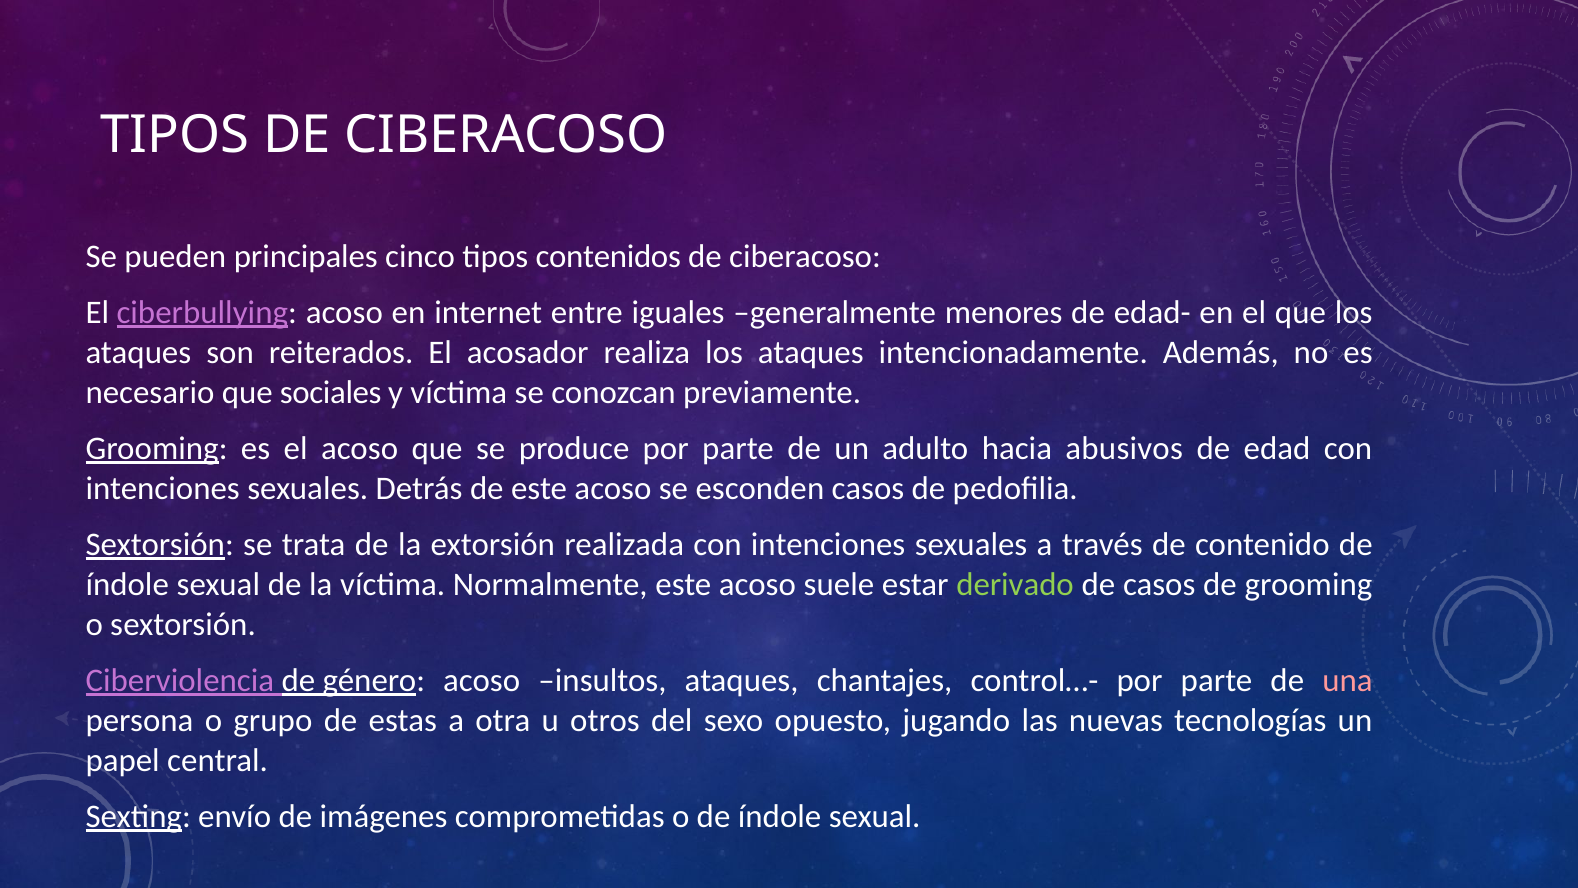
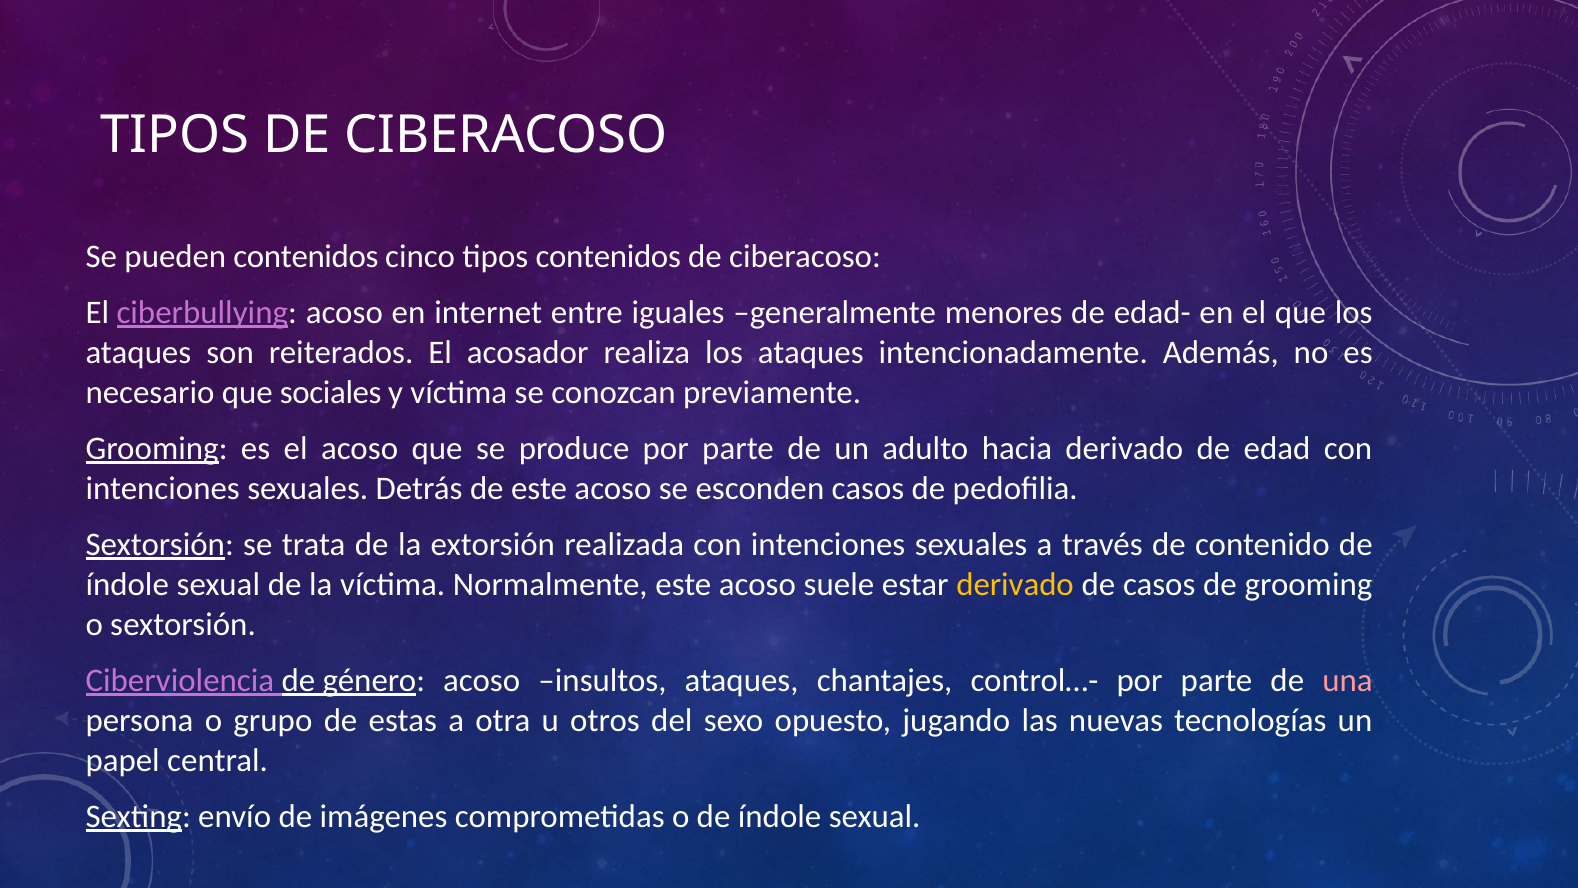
pueden principales: principales -> contenidos (306, 256)
hacia abusivos: abusivos -> derivado (1124, 448)
derivado colour: light green -> yellow (1015, 585)
